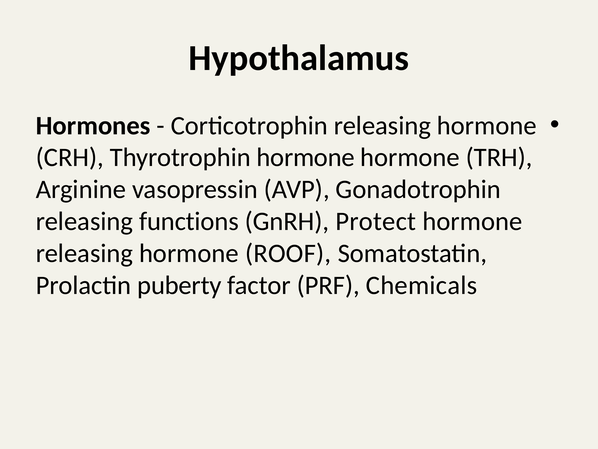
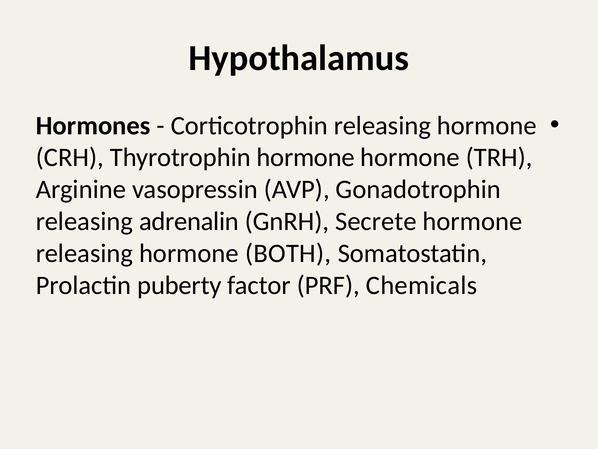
functions: functions -> adrenalin (189, 221)
Protect: Protect -> Secrete (376, 221)
ROOF: ROOF -> BOTH (288, 253)
